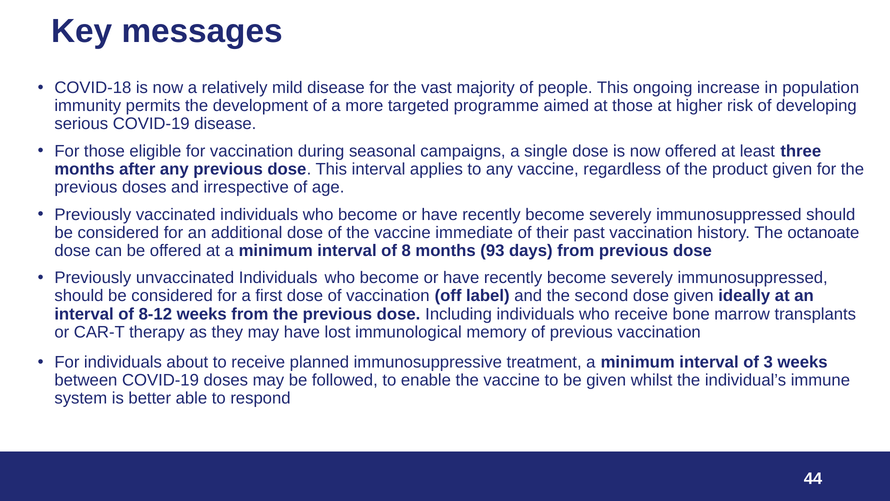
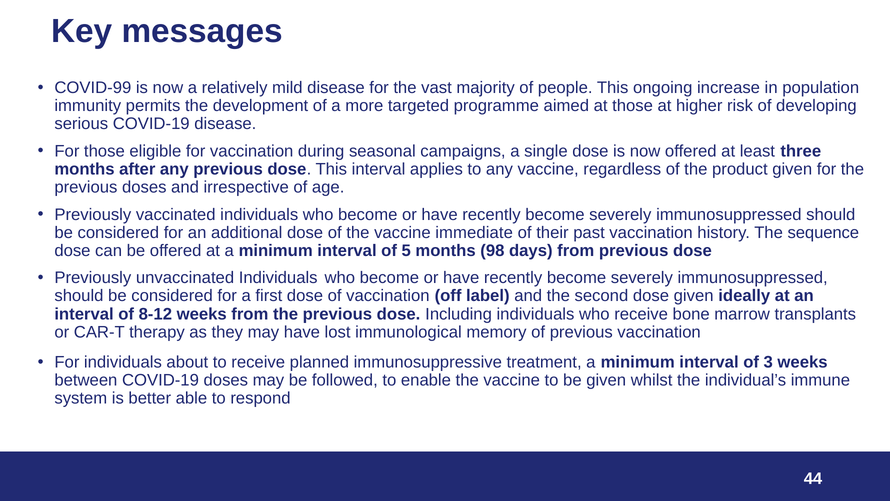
COVID-18: COVID-18 -> COVID-99 (93, 88)
octanoate: octanoate -> sequence (823, 232)
8: 8 -> 5 (406, 250)
93: 93 -> 98 (492, 250)
